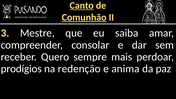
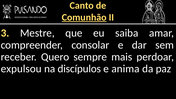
Canto underline: present -> none (82, 5)
prodígios: prodígios -> expulsou (21, 69)
redenção: redenção -> discípulos (79, 69)
